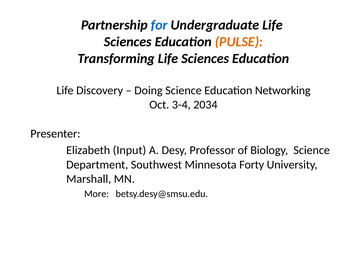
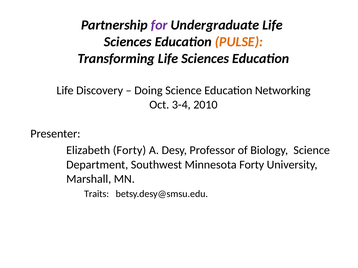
for colour: blue -> purple (159, 25)
2034: 2034 -> 2010 (205, 105)
Elizabeth Input: Input -> Forty (129, 151)
More: More -> Traits (97, 194)
